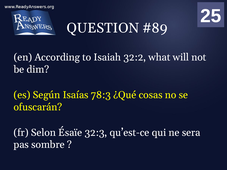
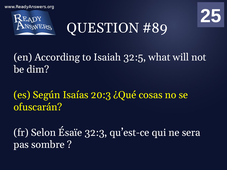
32:2: 32:2 -> 32:5 (135, 57)
78:3: 78:3 -> 20:3 (101, 95)
